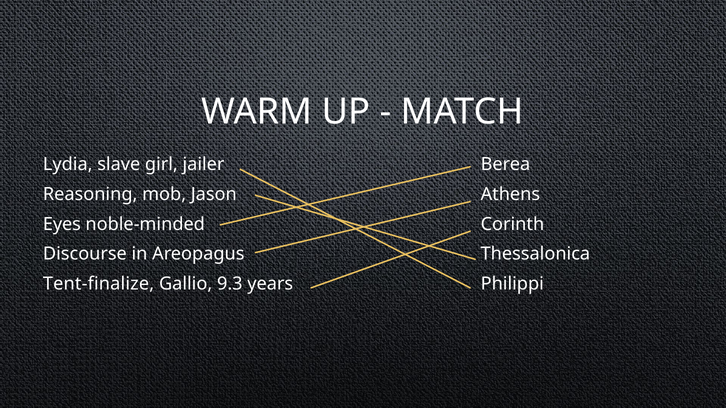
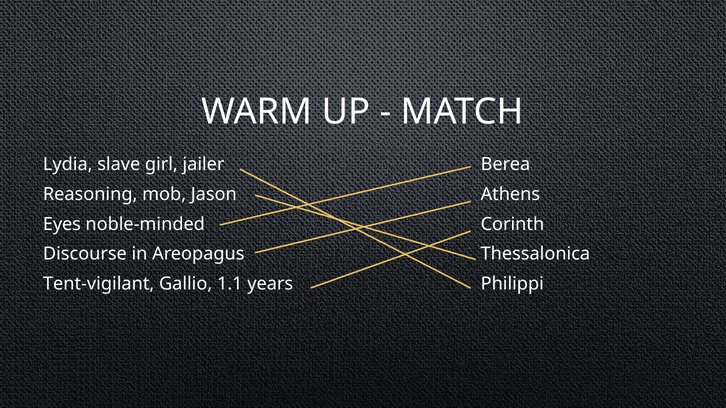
Tent-finalize: Tent-finalize -> Tent-vigilant (99, 284)
9.3: 9.3 -> 1.1 (230, 284)
